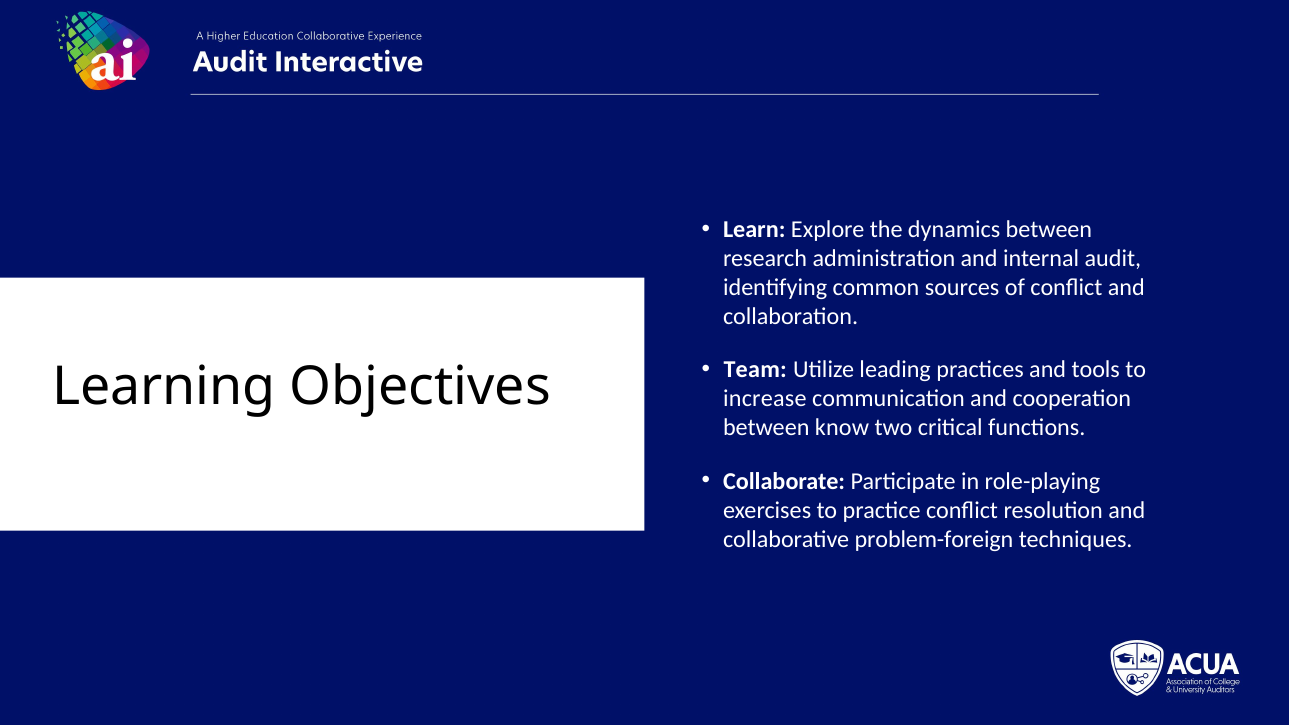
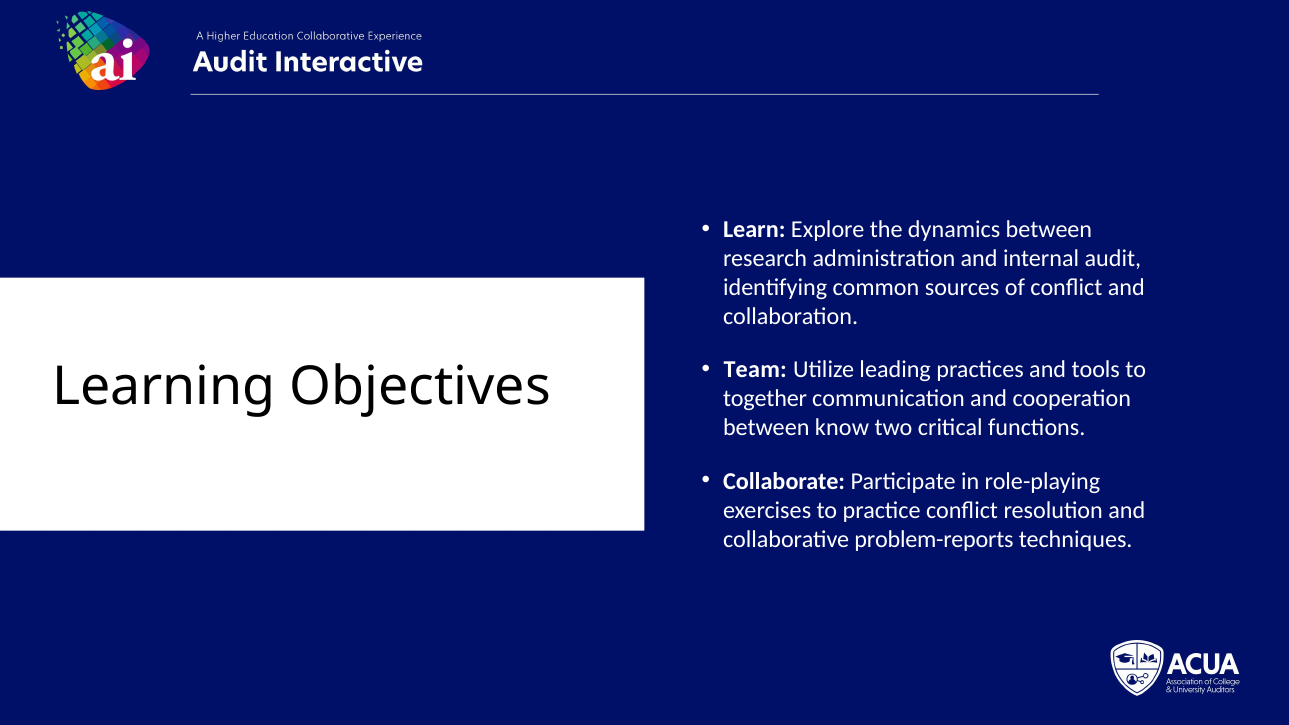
increase: increase -> together (765, 399)
problem-foreign: problem-foreign -> problem-reports (934, 539)
